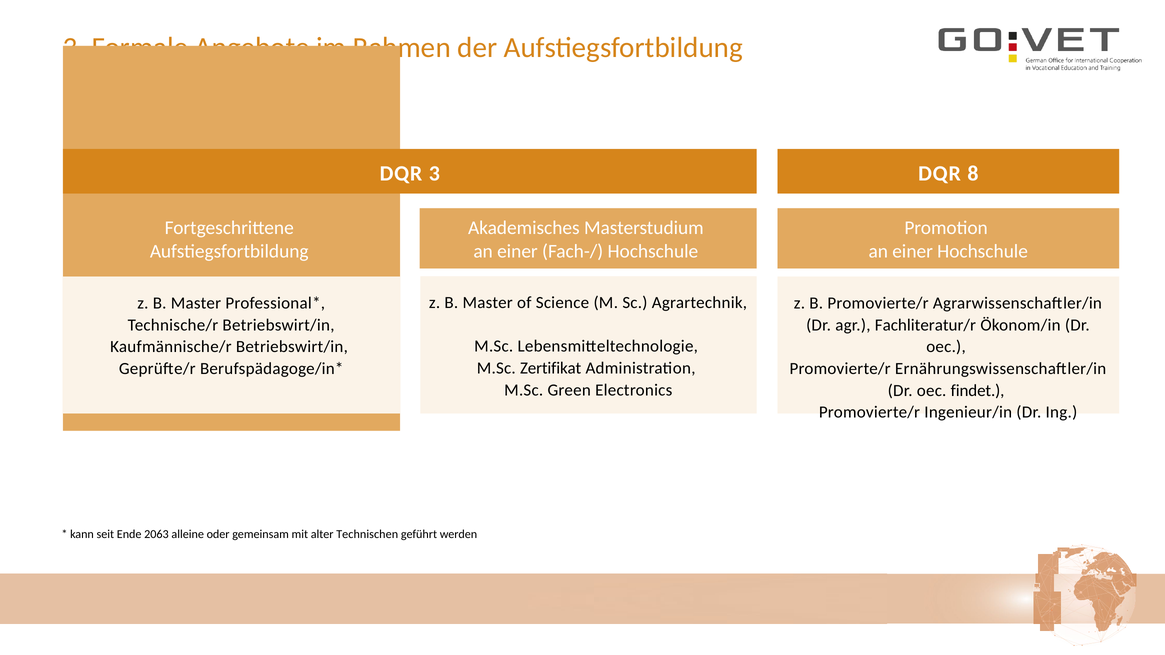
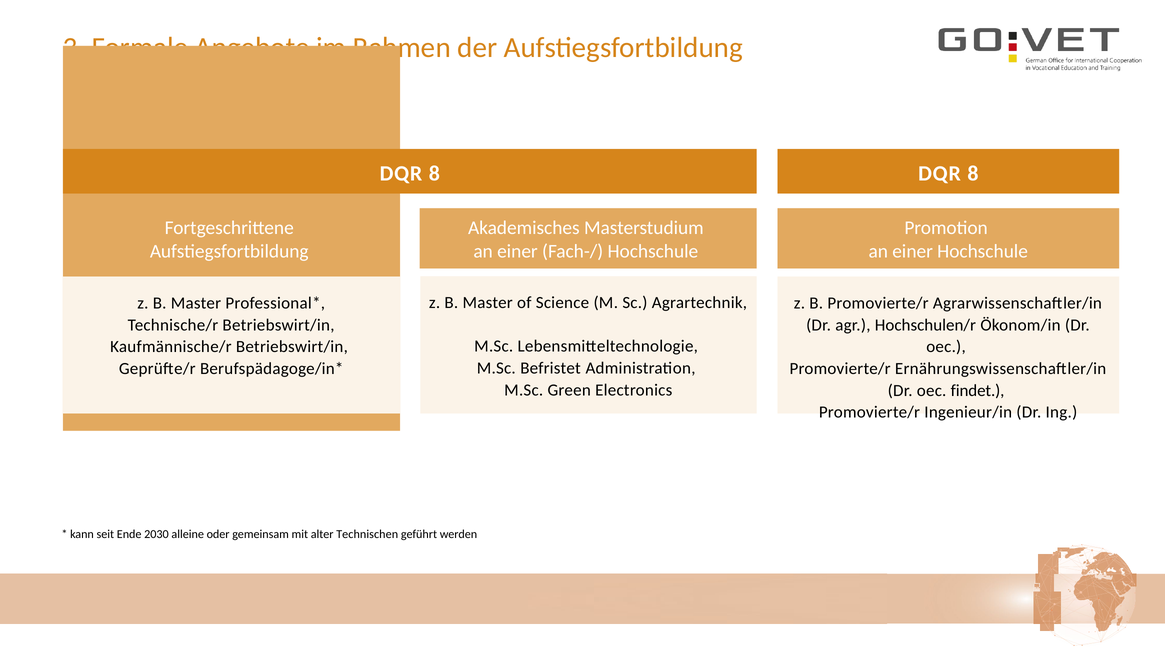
3: 3 -> 8 (434, 173)
Fachliteratur/r: Fachliteratur/r -> Hochschulen/r (925, 325)
Zertifikat: Zertifikat -> Befristet (551, 368)
2063: 2063 -> 2030 (156, 535)
